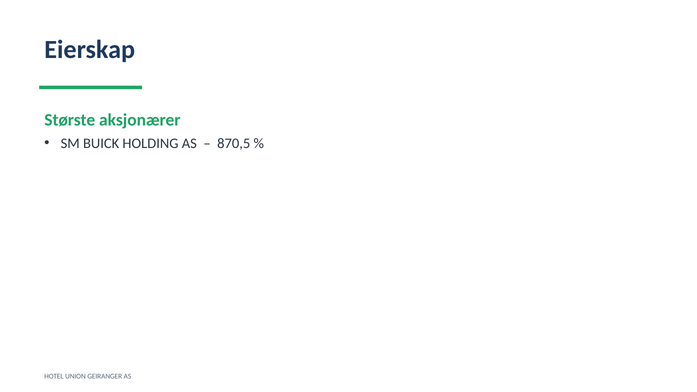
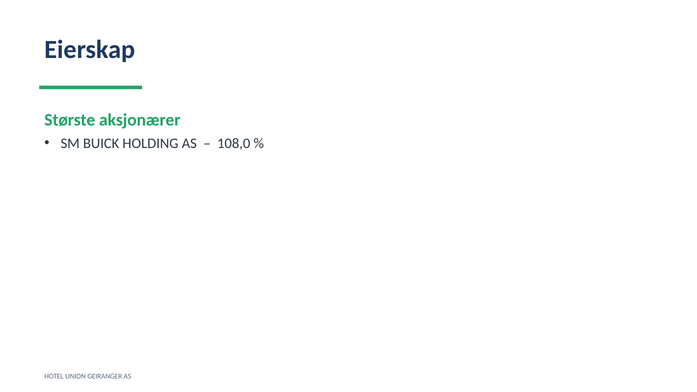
870,5: 870,5 -> 108,0 (234, 143)
